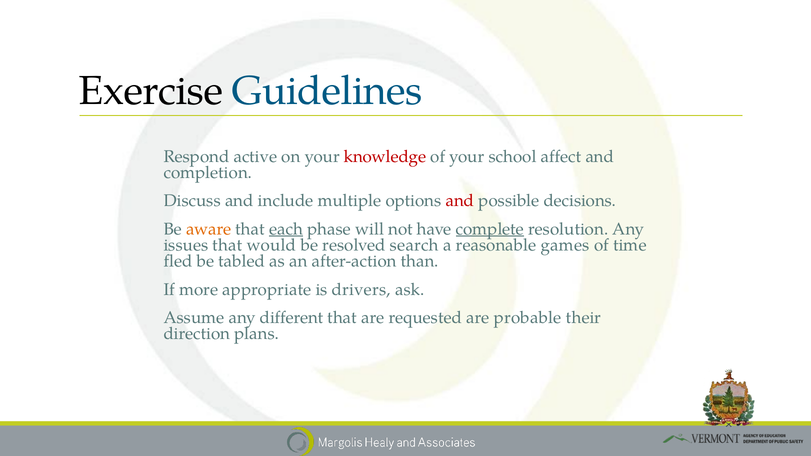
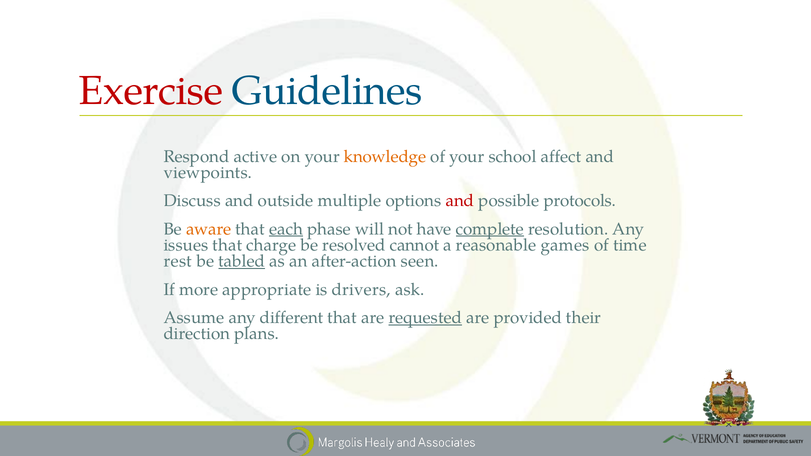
Exercise colour: black -> red (151, 91)
knowledge colour: red -> orange (385, 157)
completion: completion -> viewpoints (208, 173)
include: include -> outside (286, 201)
decisions: decisions -> protocols (580, 201)
would: would -> charge (271, 245)
search: search -> cannot (414, 245)
fled: fled -> rest (178, 261)
tabled underline: none -> present (242, 261)
than: than -> seen (420, 261)
requested underline: none -> present (425, 318)
probable: probable -> provided (528, 318)
